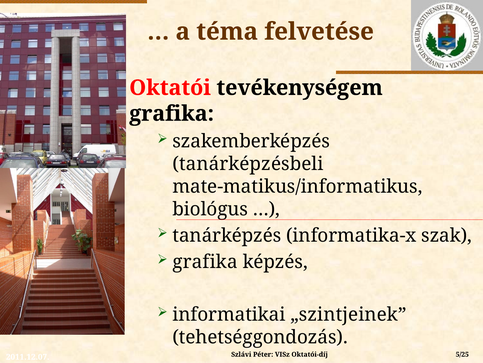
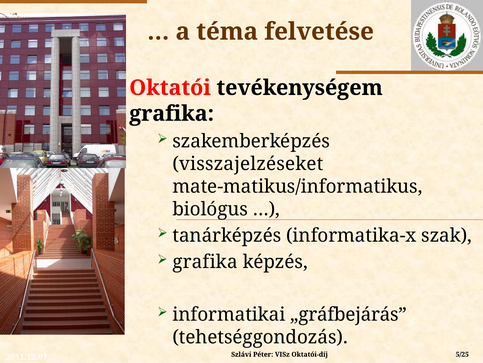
tanárképzésbeli: tanárképzésbeli -> visszajelzéseket (248, 164)
„szintjeinek: „szintjeinek -> „gráfbejárás (349, 314)
